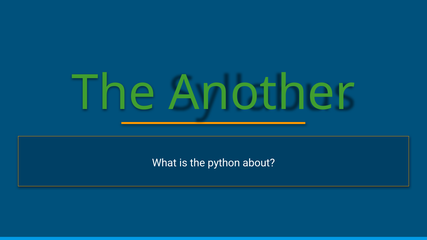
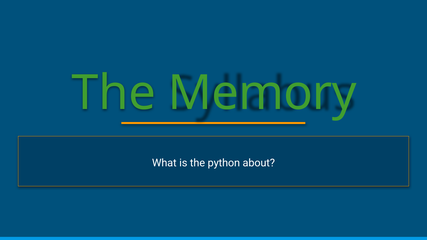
Another: Another -> Memory (262, 93)
